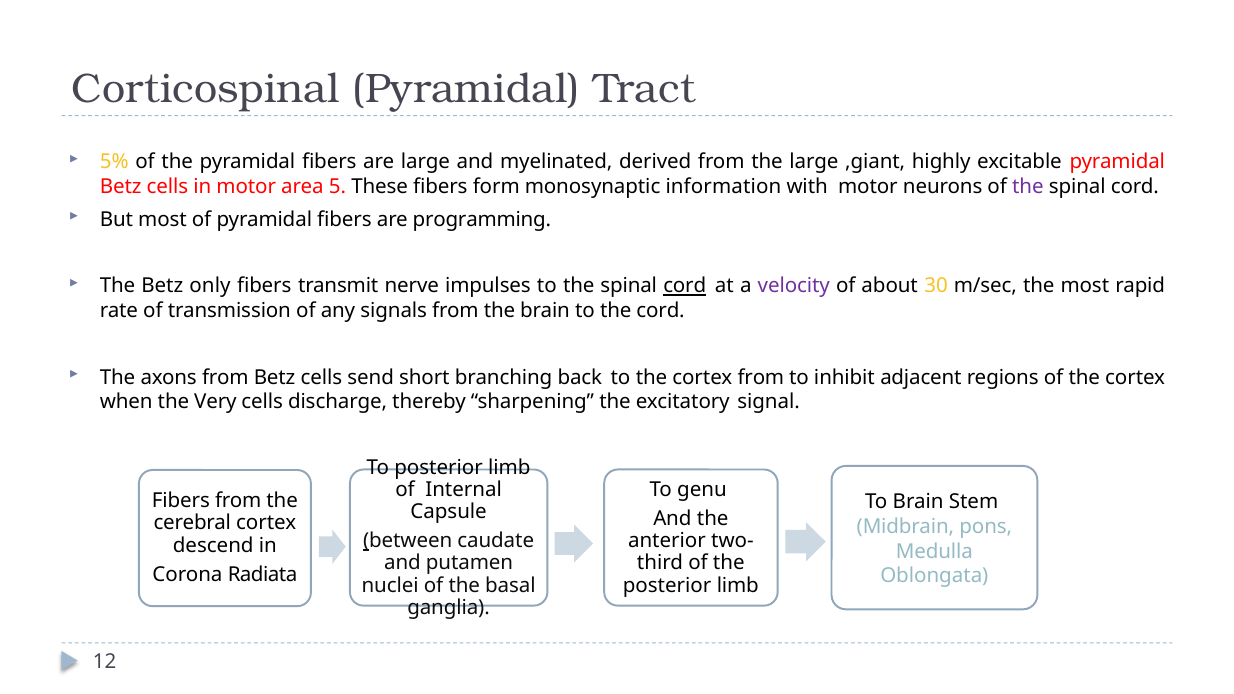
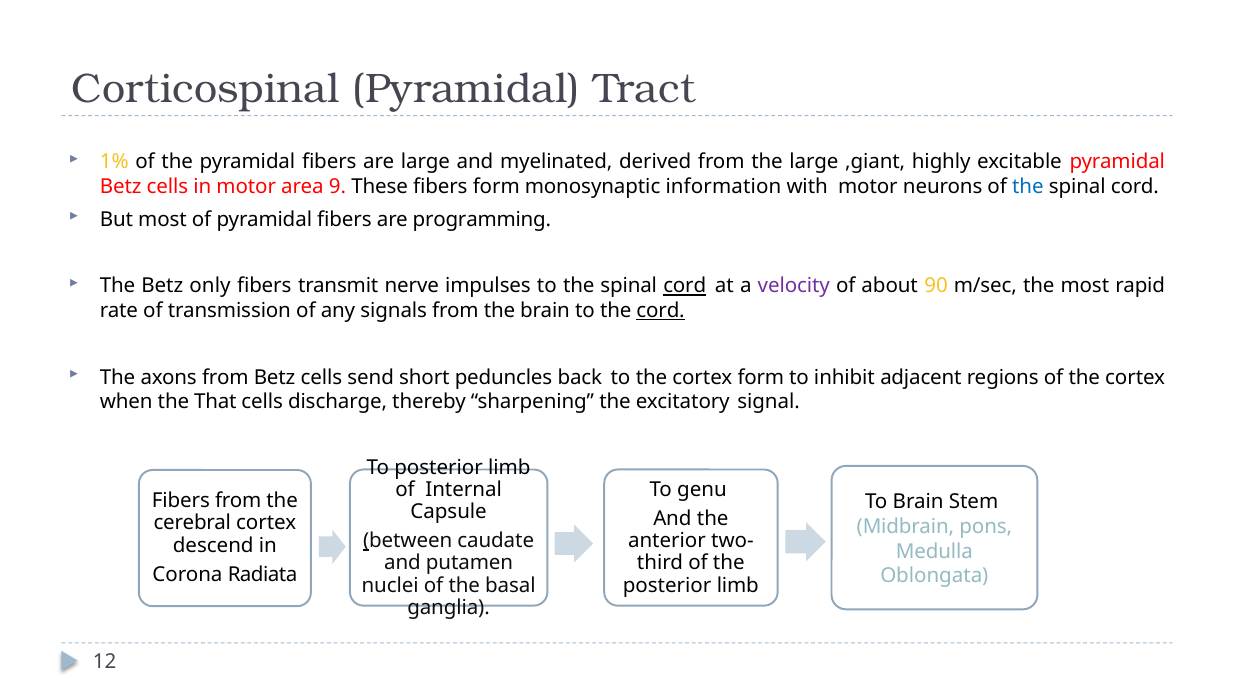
5%: 5% -> 1% (114, 162)
5: 5 -> 9 (337, 187)
the colour: purple -> blue (1028, 187)
30: 30 -> 90 (936, 286)
cord underline: none -> present (661, 311)
branching: branching -> peduncles (504, 377)
cortex from: from -> form (761, 377)
Very: Very -> That (215, 402)
